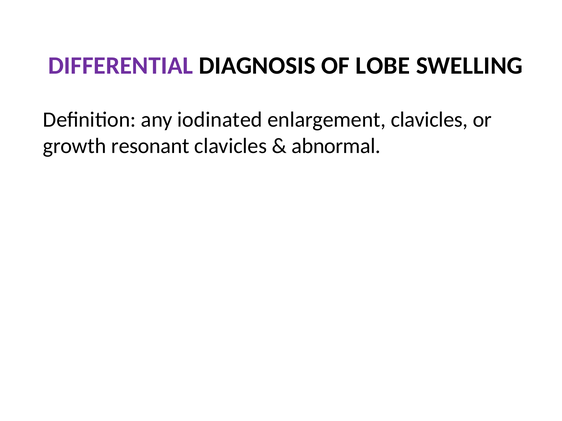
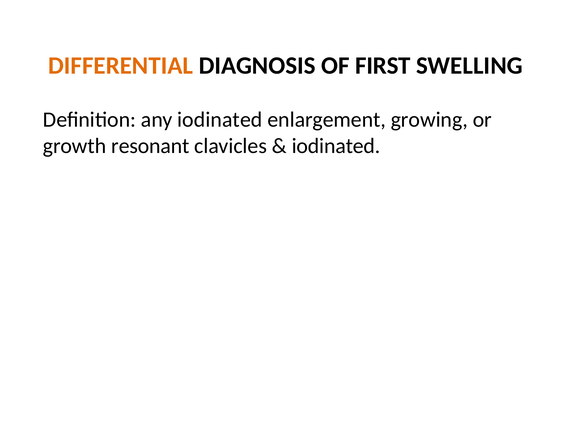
DIFFERENTIAL colour: purple -> orange (121, 66)
LOBE: LOBE -> FIRST (383, 66)
enlargement clavicles: clavicles -> growing (429, 120)
abnormal: abnormal -> iodinated (336, 146)
